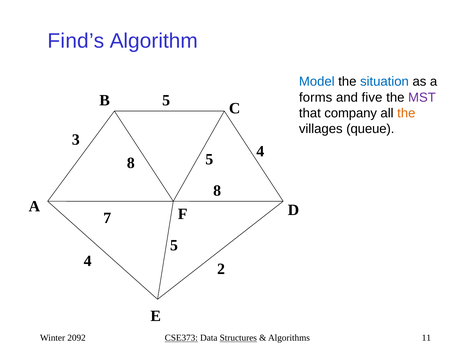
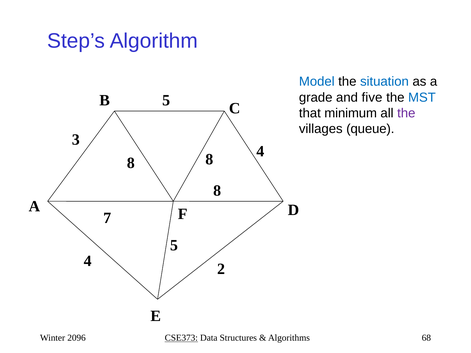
Find’s: Find’s -> Step’s (76, 41)
forms: forms -> grade (316, 97)
MST colour: purple -> blue (422, 97)
company: company -> minimum (351, 113)
the colour: orange -> purple (406, 113)
8 5: 5 -> 8 (209, 159)
2092: 2092 -> 2096 (77, 338)
Structures underline: present -> none (238, 338)
11: 11 -> 68 (426, 338)
